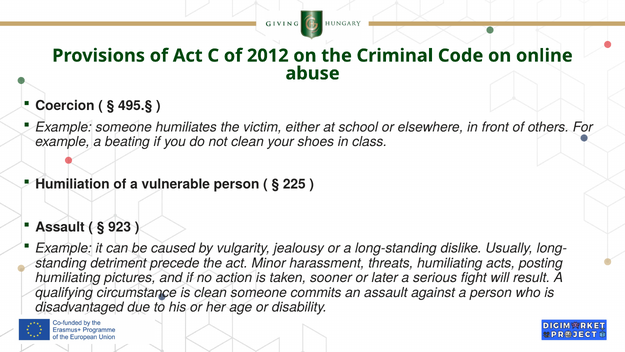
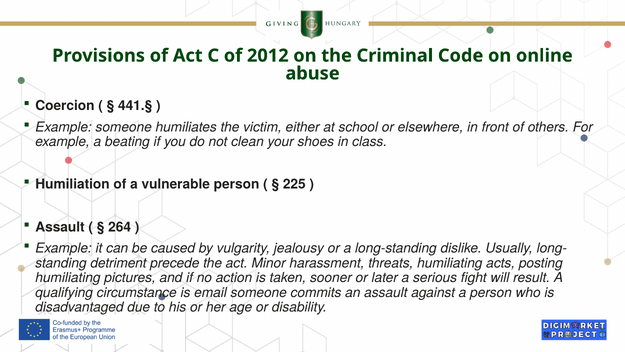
495.§: 495.§ -> 441.§ (135, 106)
923: 923 -> 264 (120, 227)
is clean: clean -> email (210, 292)
